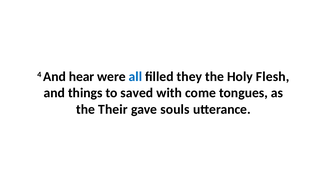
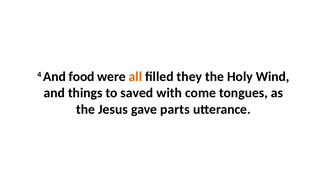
hear: hear -> food (82, 77)
all colour: blue -> orange (135, 77)
Flesh: Flesh -> Wind (273, 77)
Their: Their -> Jesus (113, 109)
souls: souls -> parts (175, 109)
